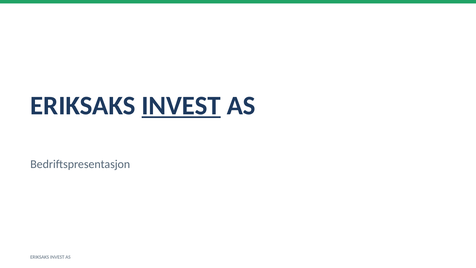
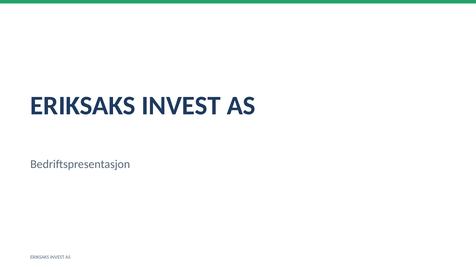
INVEST underline: present -> none (181, 106)
